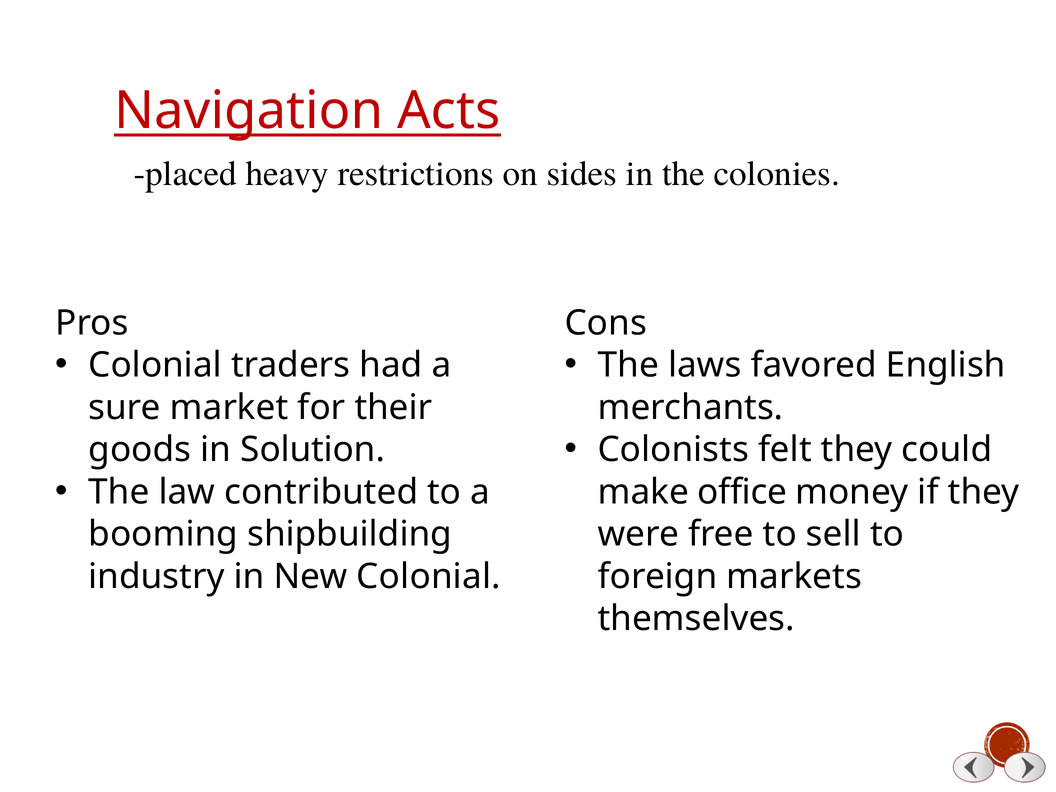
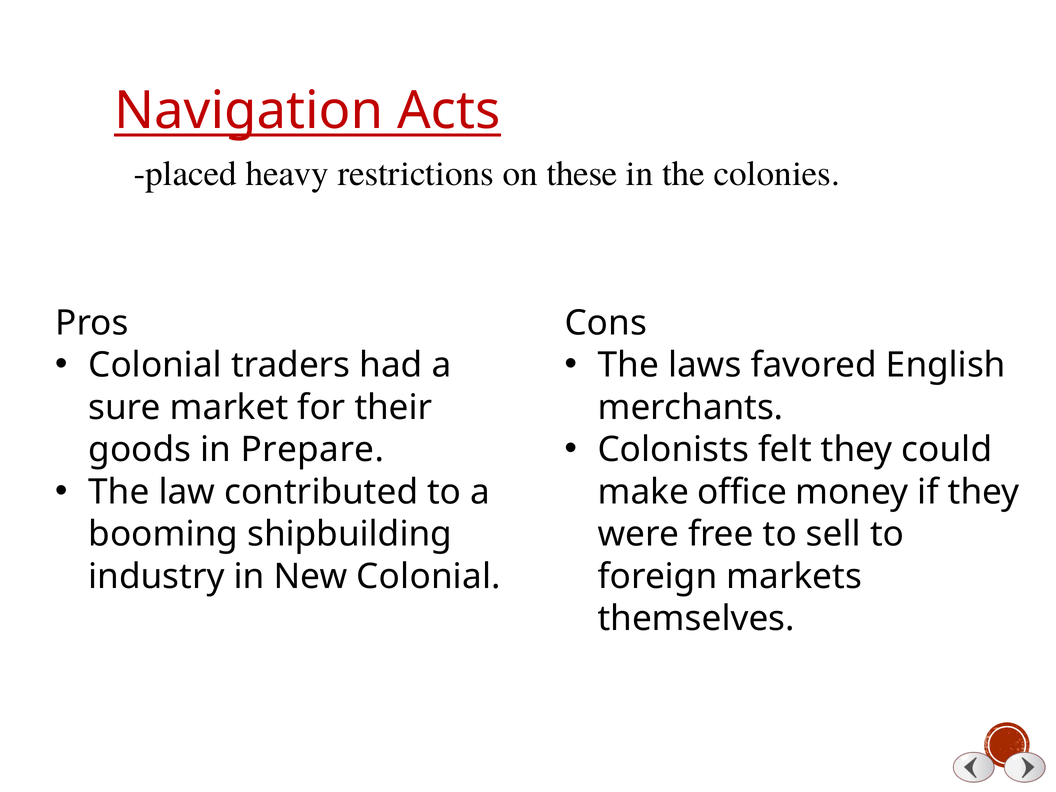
sides: sides -> these (582, 174)
Solution: Solution -> Prepare (312, 450)
